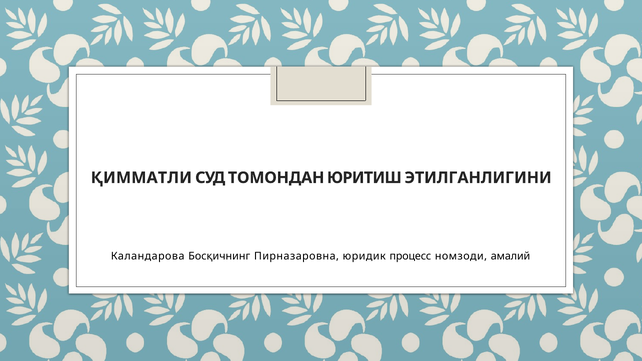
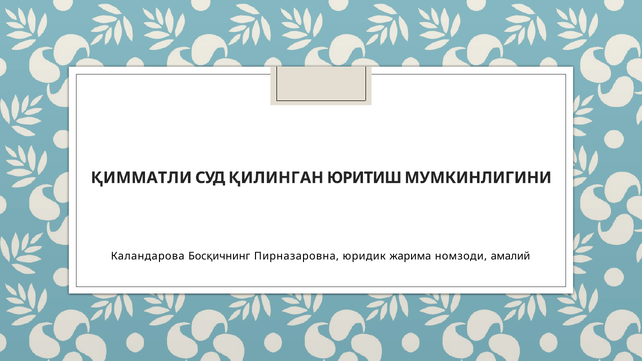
ТОМОНДАН: ТОМОНДАН -> ҚИЛИНГАН (276, 178)
ЭТИЛГАНЛИГИНИ: ЭТИЛГАНЛИГИНИ -> МУМКИНЛИГИНИ (478, 178)
процесс: процесс -> жарима (410, 256)
